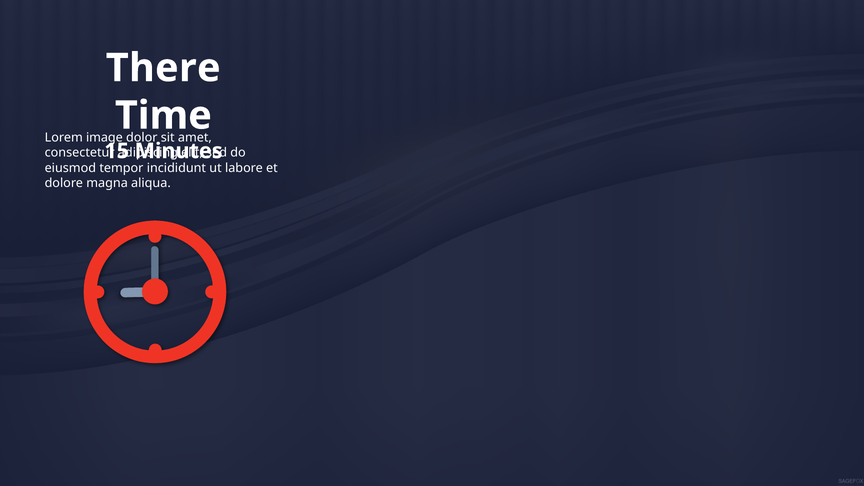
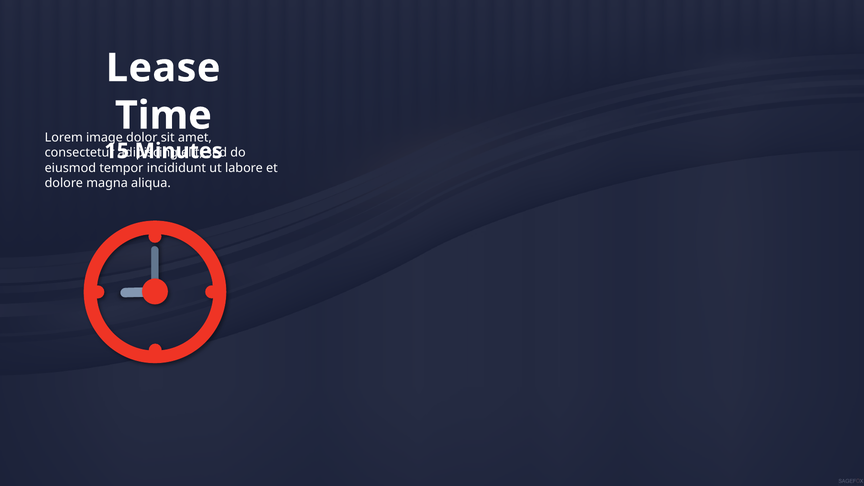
There: There -> Lease (163, 68)
